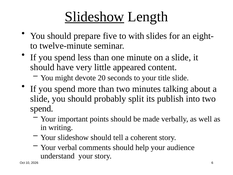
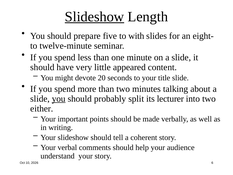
you underline: none -> present (59, 99)
publish: publish -> lecturer (170, 99)
spend: spend -> either (42, 108)
